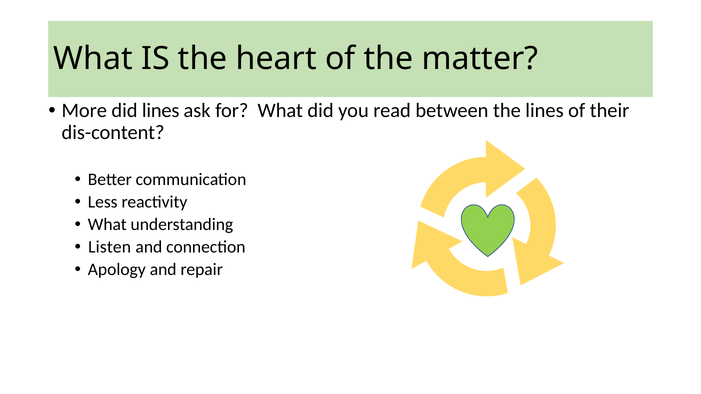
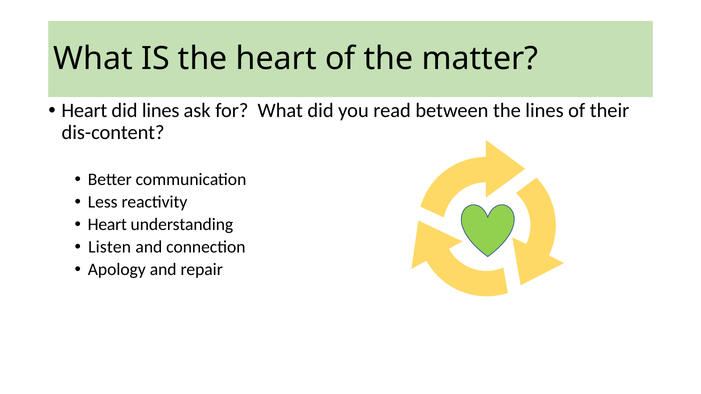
More: More -> Heart (84, 111)
What: What -> Heart (107, 225)
